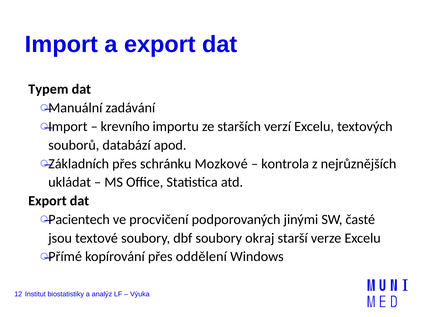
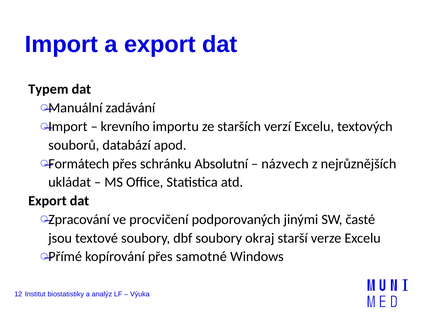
Základních: Základních -> Formátech (79, 164)
Mozkové: Mozkové -> Absolutní (221, 164)
kontrola: kontrola -> názvech (285, 164)
Pacientech: Pacientech -> Zpracování (79, 220)
oddělení: oddělení -> samotné (201, 257)
